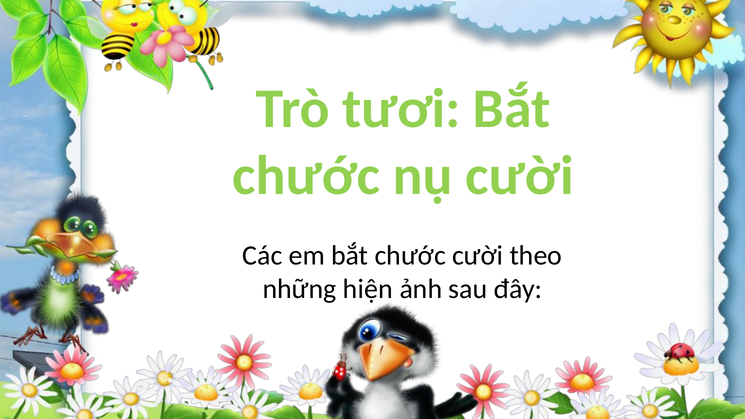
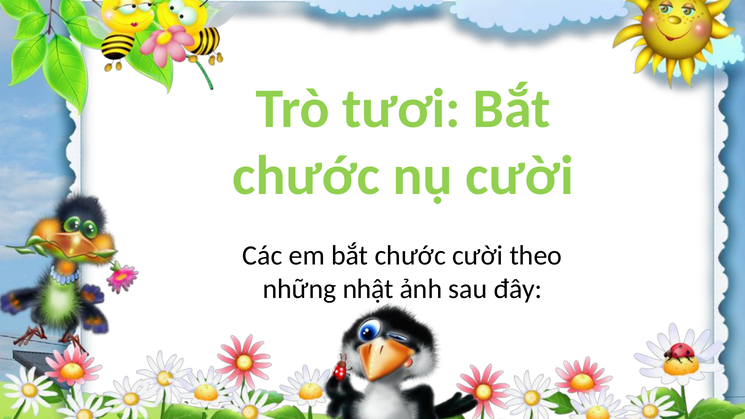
hiện: hiện -> nhật (368, 289)
